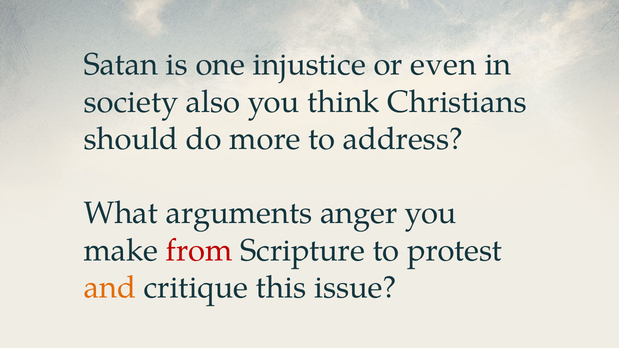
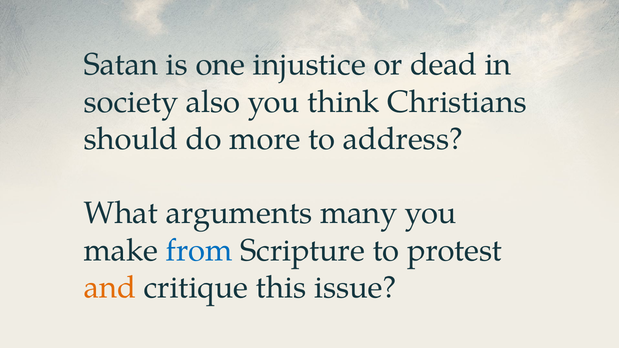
even: even -> dead (444, 65)
anger: anger -> many (359, 213)
from colour: red -> blue (199, 251)
